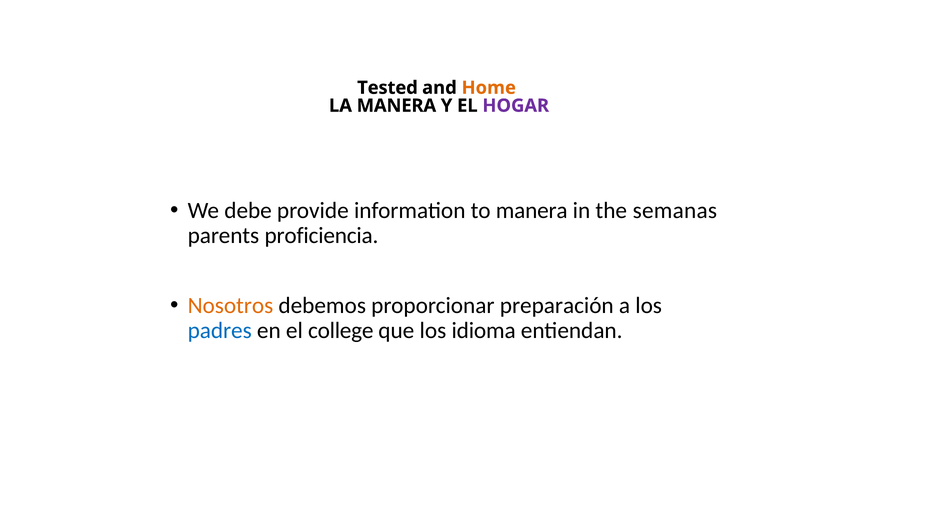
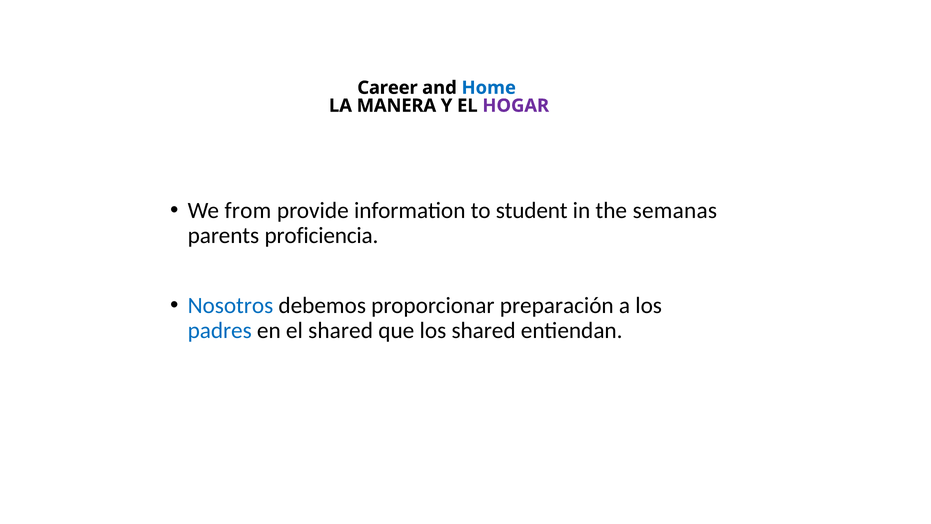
Tested: Tested -> Career (387, 88)
Home colour: orange -> blue (489, 88)
debe: debe -> from (248, 210)
to manera: manera -> student (532, 210)
Nosotros colour: orange -> blue (230, 305)
el college: college -> shared (341, 330)
los idioma: idioma -> shared (484, 330)
